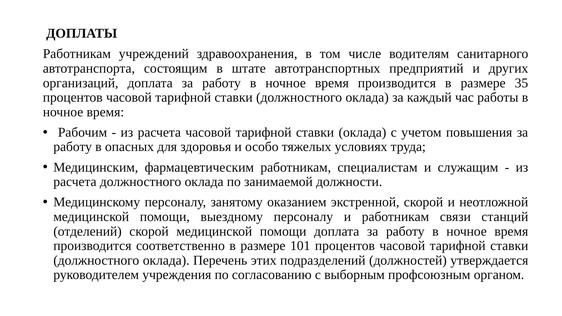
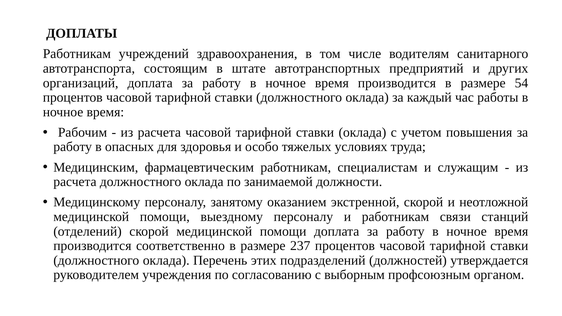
35: 35 -> 54 (521, 83)
101: 101 -> 237 (300, 246)
